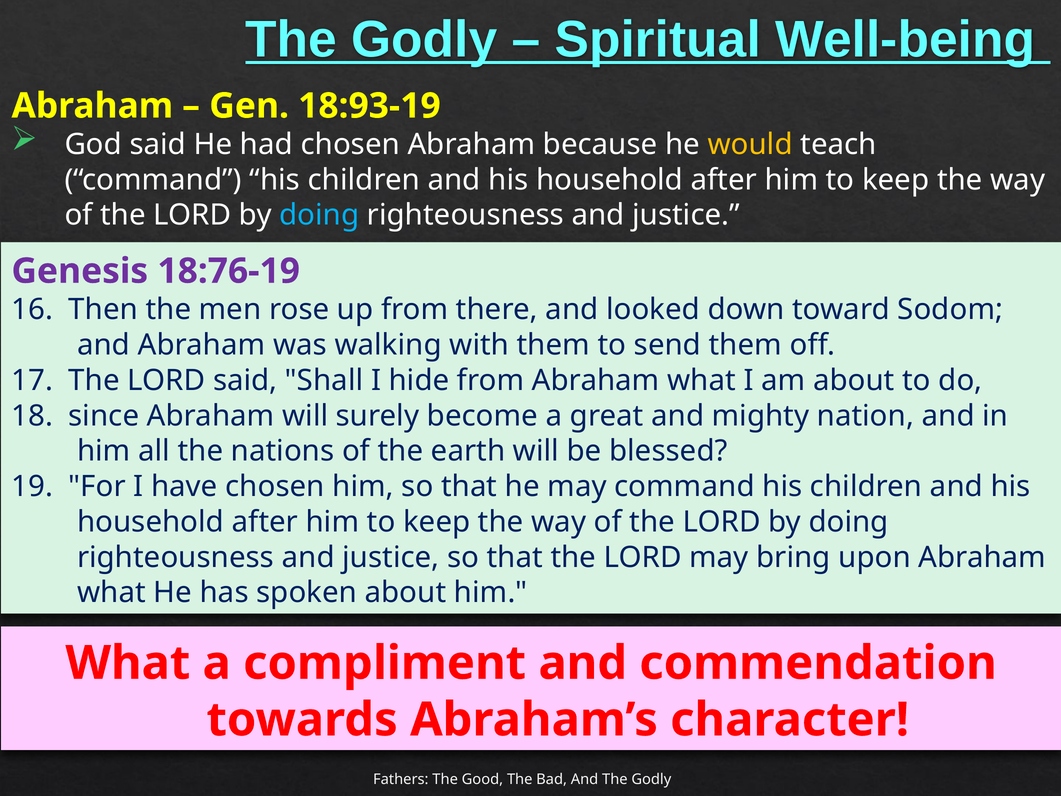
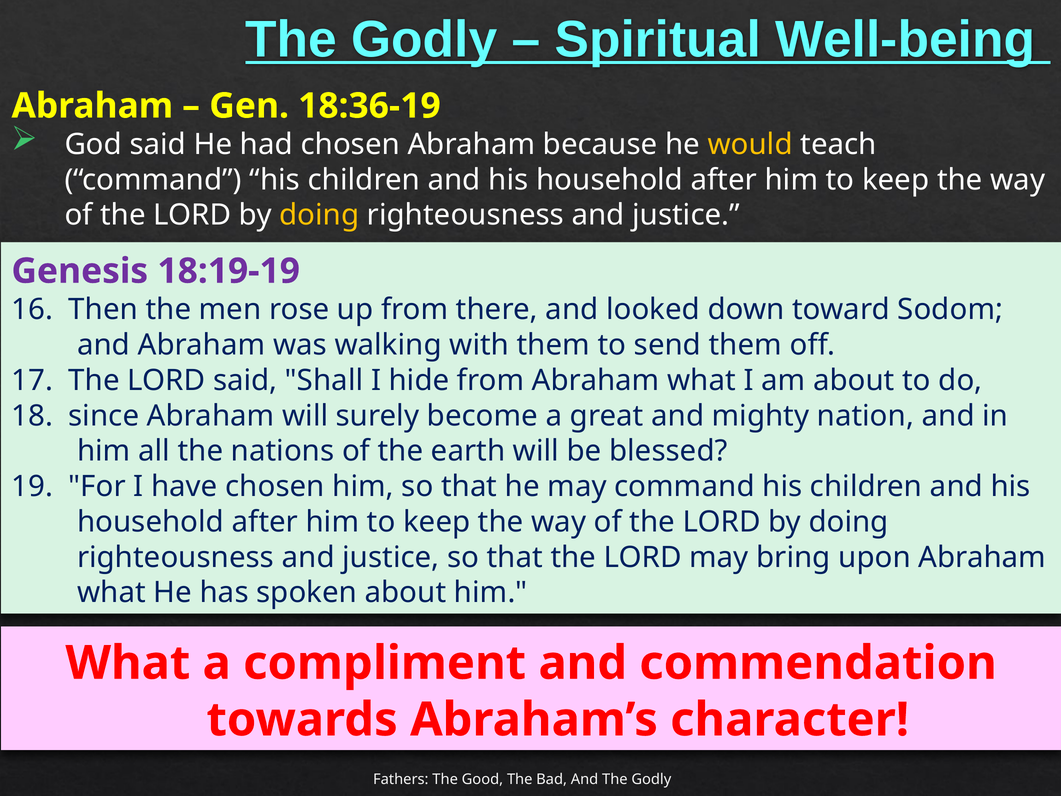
18:93-19: 18:93-19 -> 18:36-19 (369, 106)
doing colour: light blue -> yellow (319, 215)
18:76-19: 18:76-19 -> 18:19-19 (229, 271)
